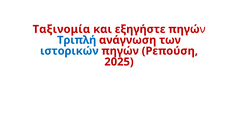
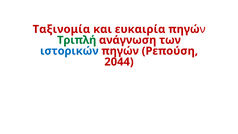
εξηγήστε: εξηγήστε -> ευκαιρία (140, 29)
Τριπλή colour: blue -> green (77, 40)
2025: 2025 -> 2044 (119, 62)
